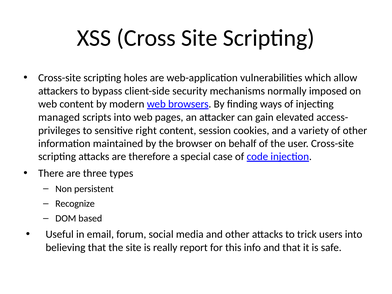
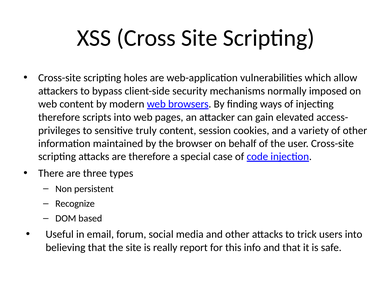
managed: managed -> therefore (59, 117)
right: right -> truly (146, 130)
